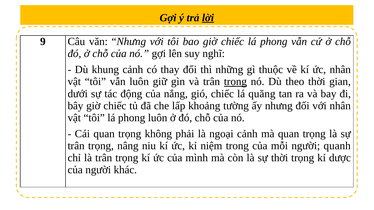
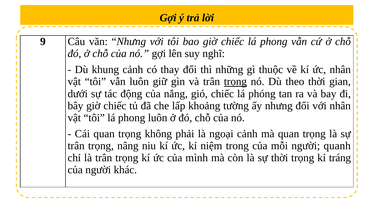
lời underline: present -> none (208, 18)
quăng: quăng -> phóng (262, 94)
dược: dược -> tráng (340, 158)
